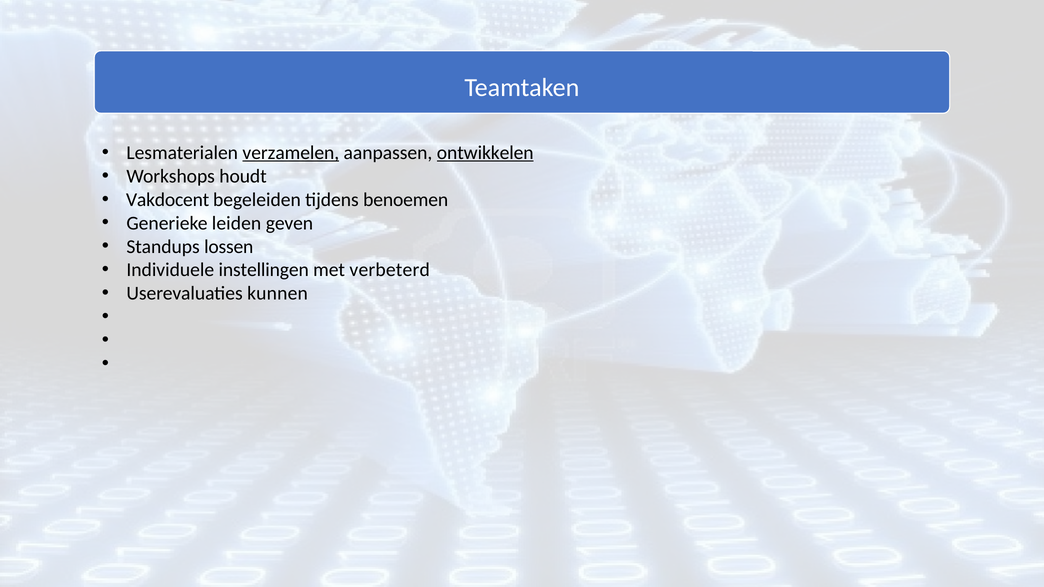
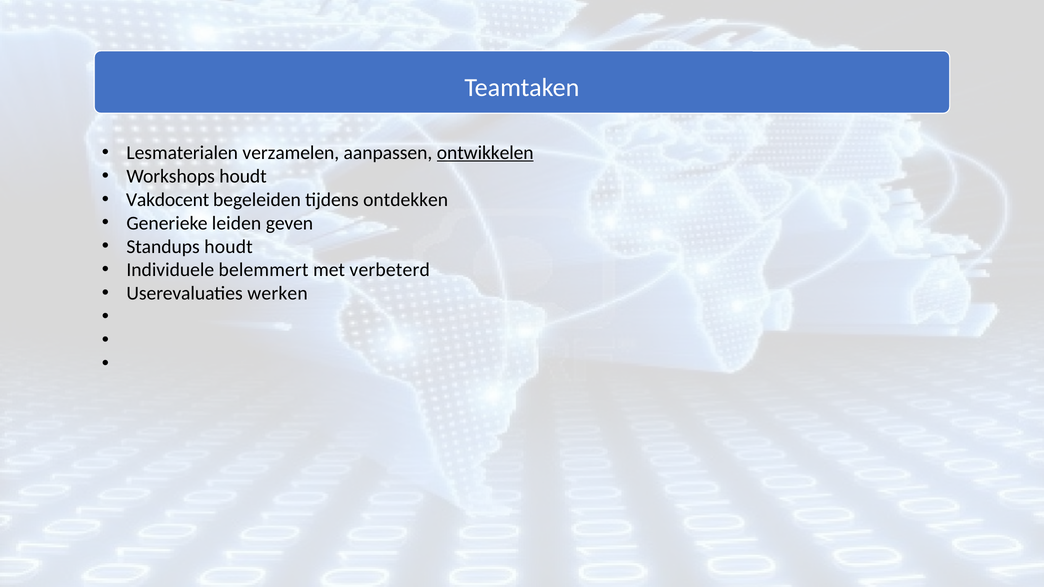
verzamelen underline: present -> none (291, 153)
benoemen: benoemen -> ontdekken (406, 200)
Standups lossen: lossen -> houdt (229, 247)
instellingen: instellingen -> belemmert (264, 270)
kunnen: kunnen -> werken (277, 294)
